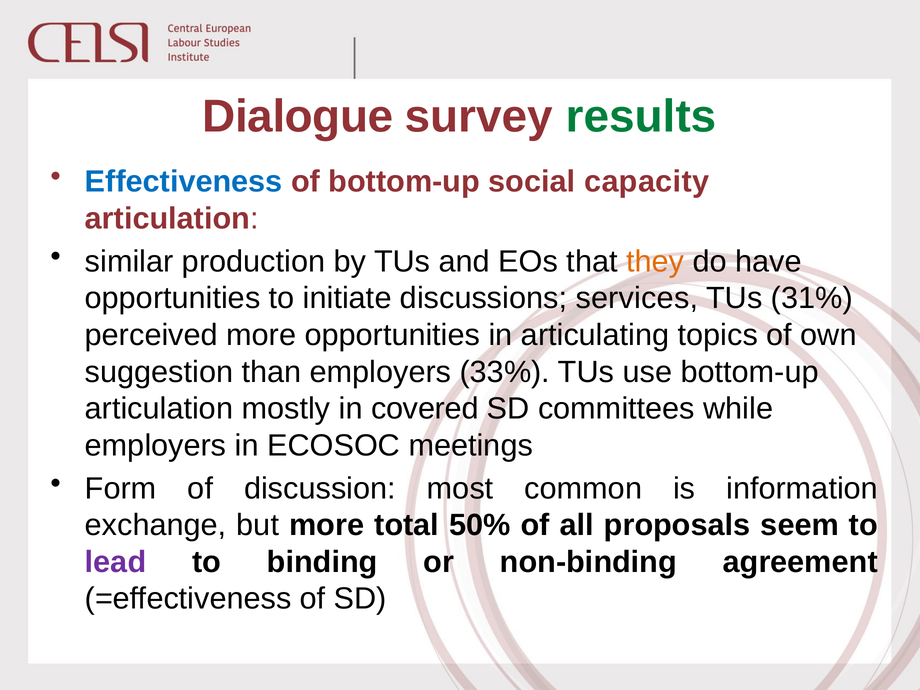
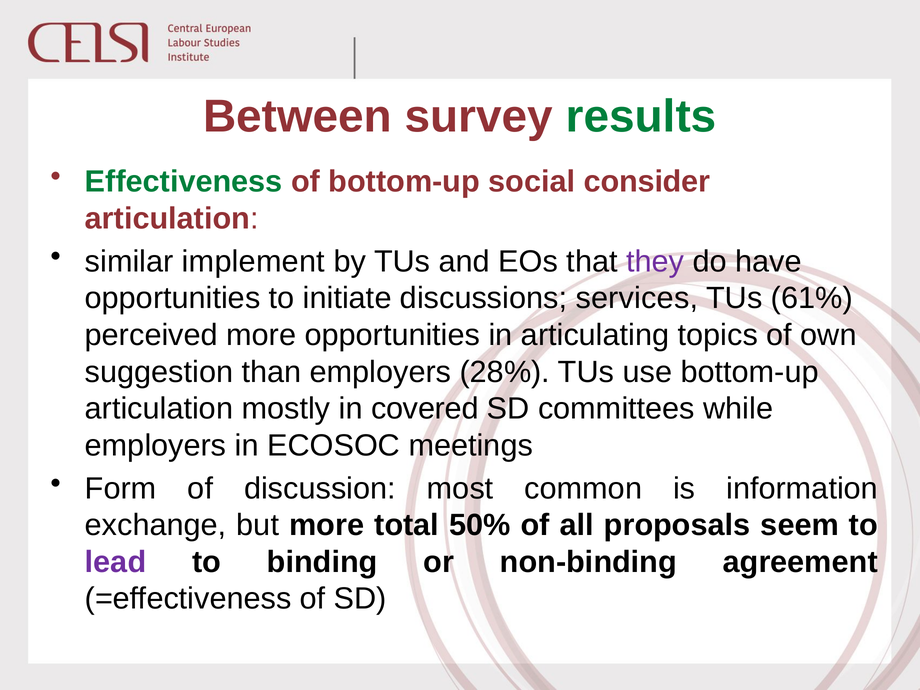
Dialogue: Dialogue -> Between (298, 117)
Effectiveness colour: blue -> green (184, 182)
capacity: capacity -> consider (647, 182)
production: production -> implement (253, 261)
they colour: orange -> purple (655, 261)
31%: 31% -> 61% (812, 298)
33%: 33% -> 28% (505, 372)
